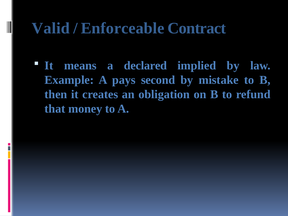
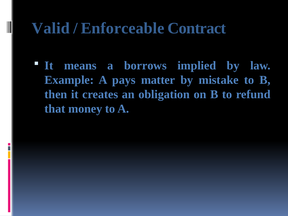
declared: declared -> borrows (145, 66)
second: second -> matter (158, 80)
